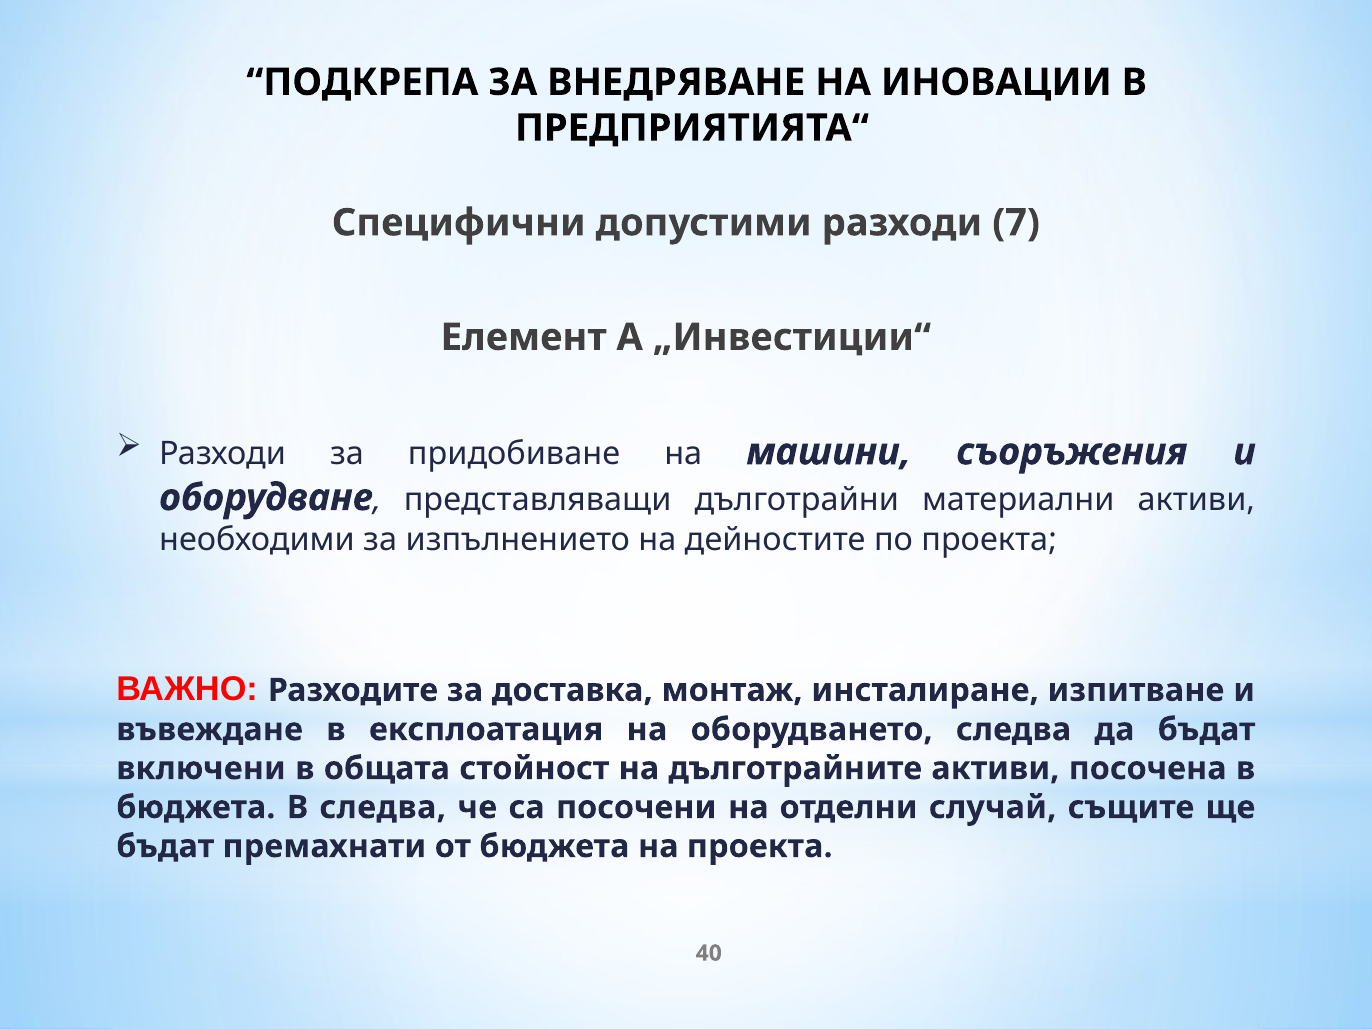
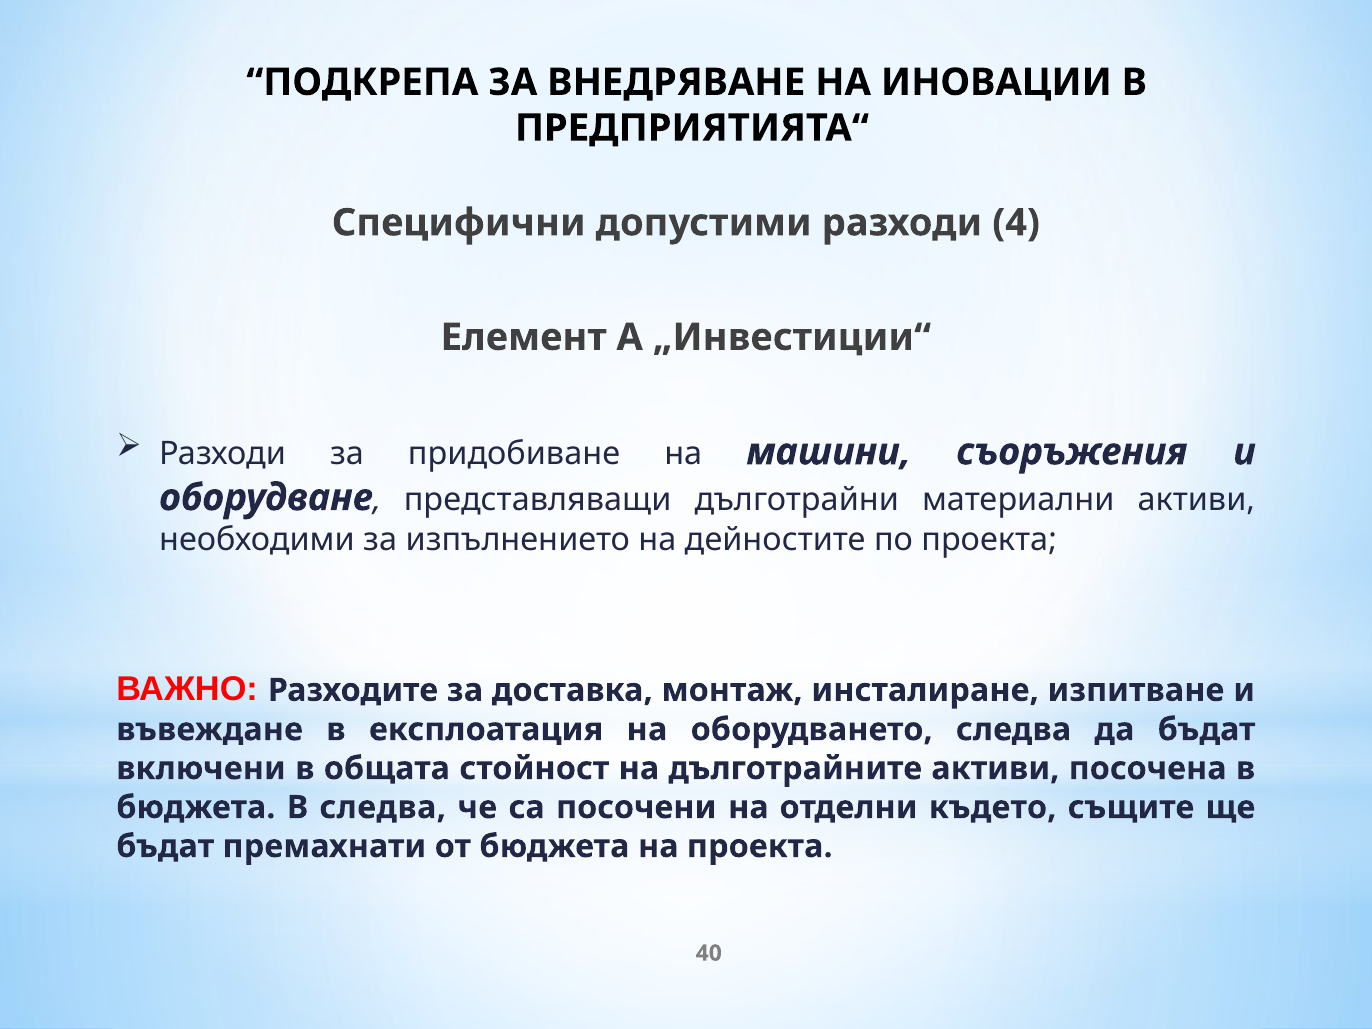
7: 7 -> 4 (1016, 223)
случай: случай -> където (993, 807)
